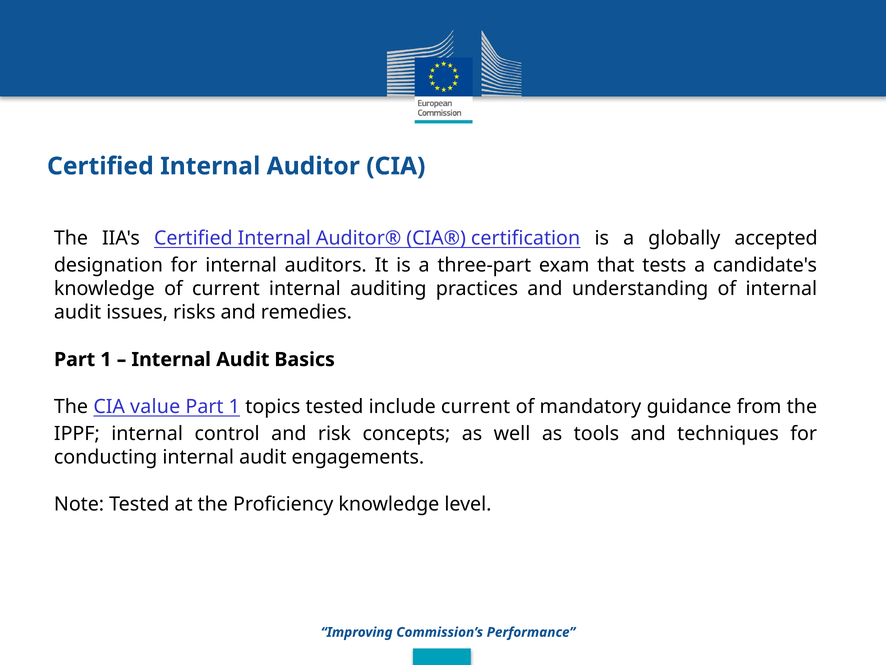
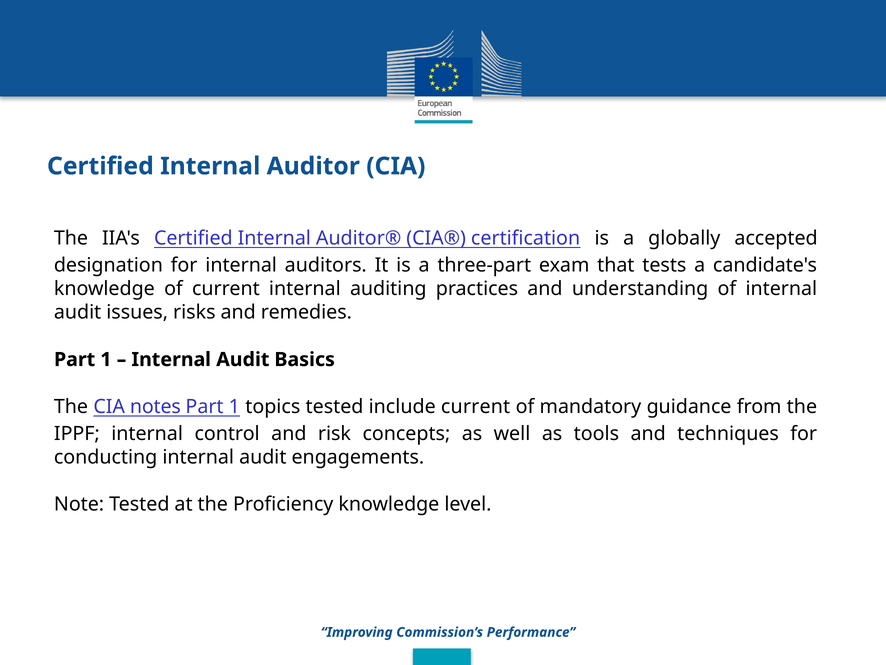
value: value -> notes (155, 407)
